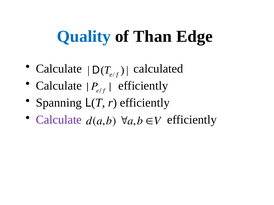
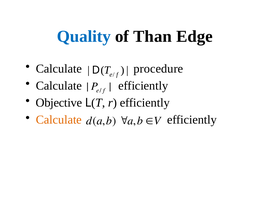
calculated: calculated -> procedure (158, 69)
Spanning: Spanning -> Objective (59, 103)
Calculate colour: purple -> orange (59, 120)
